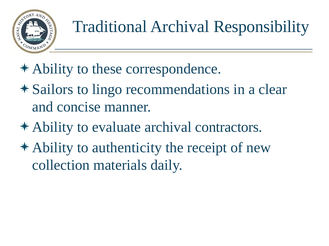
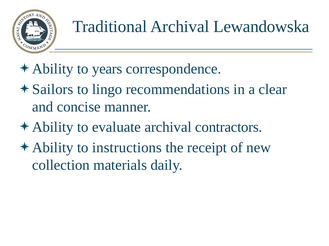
Responsibility: Responsibility -> Lewandowska (261, 27)
these: these -> years (107, 69)
authenticity: authenticity -> instructions (127, 148)
